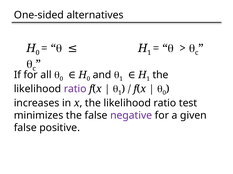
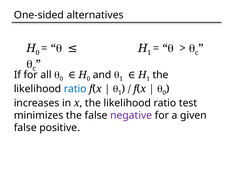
ratio colour: purple -> blue (75, 89)
